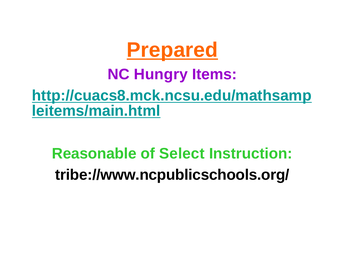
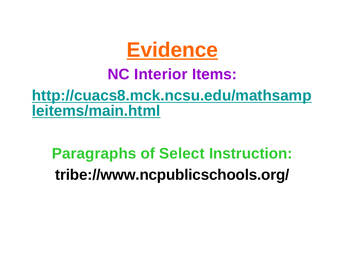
Prepared: Prepared -> Evidence (172, 50)
Hungry: Hungry -> Interior (161, 74)
Reasonable: Reasonable -> Paragraphs (94, 153)
